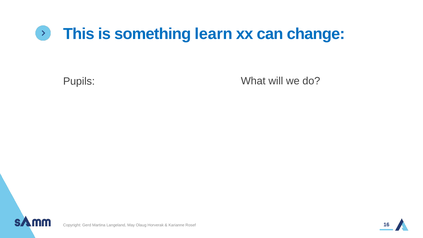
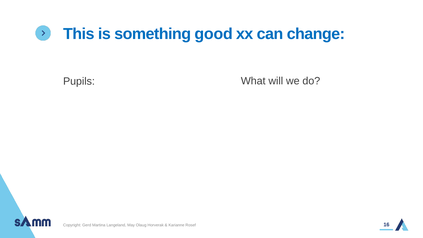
learn: learn -> good (214, 34)
